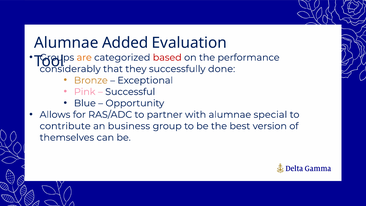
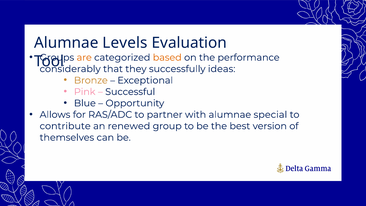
Added: Added -> Levels (125, 43)
based colour: red -> orange (167, 57)
done: done -> ideas (222, 69)
business: business -> renewed (129, 126)
